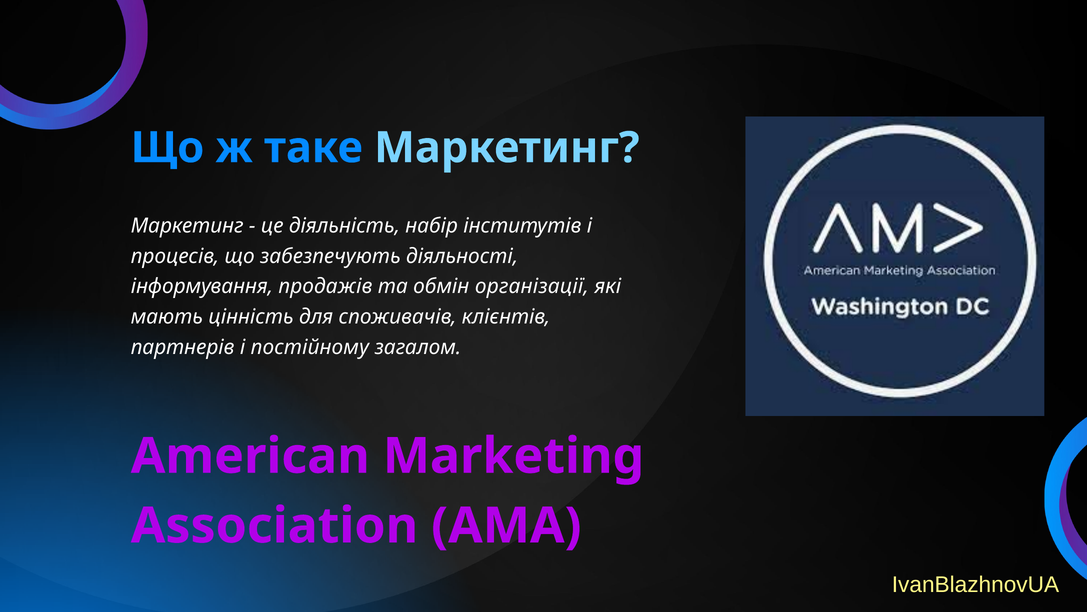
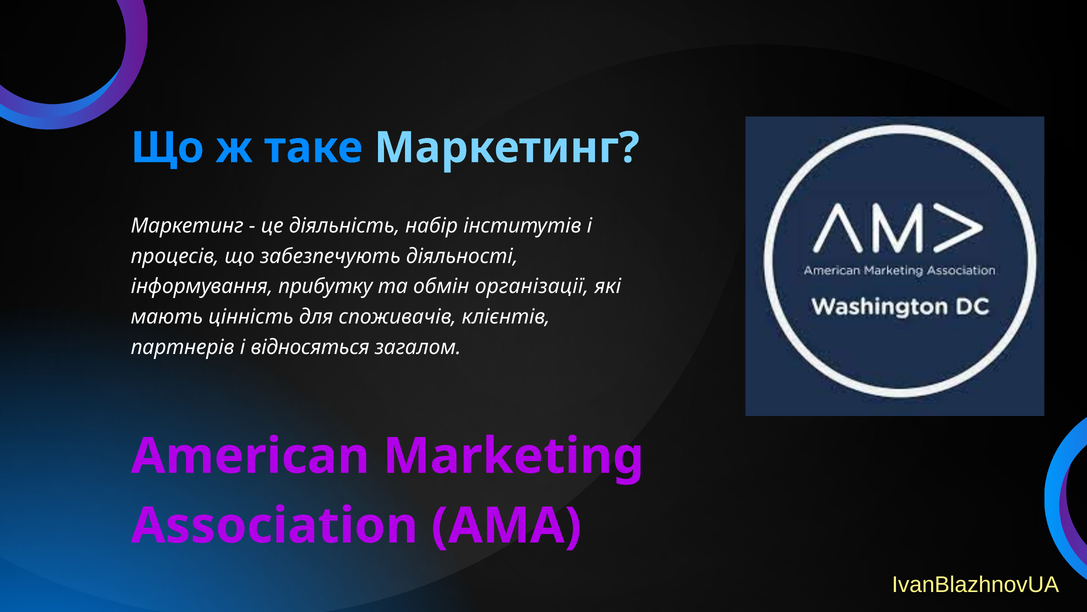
продажів: продажів -> прибутку (326, 286)
постійному: постійному -> відносяться (310, 347)
